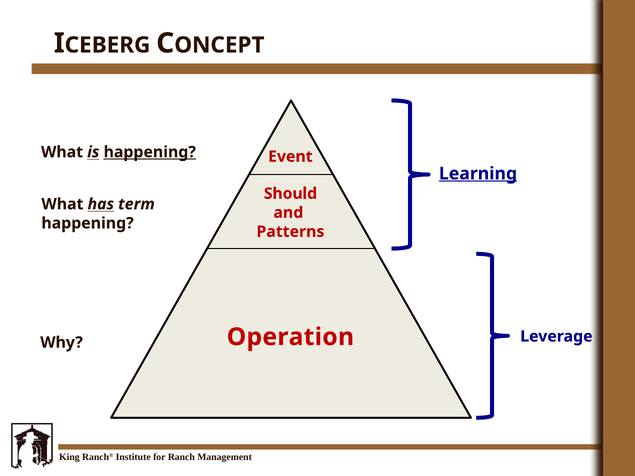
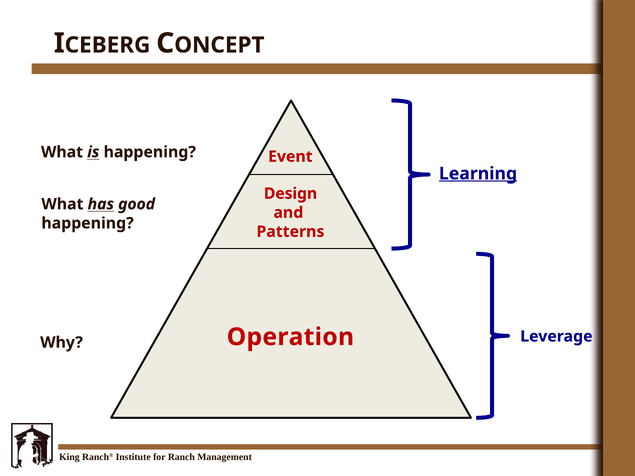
happening underline: present -> none (150, 152)
Should: Should -> Design (291, 194)
term: term -> good (137, 204)
